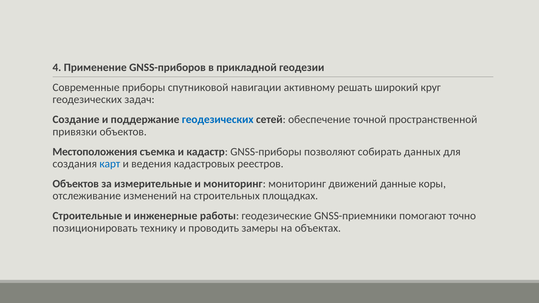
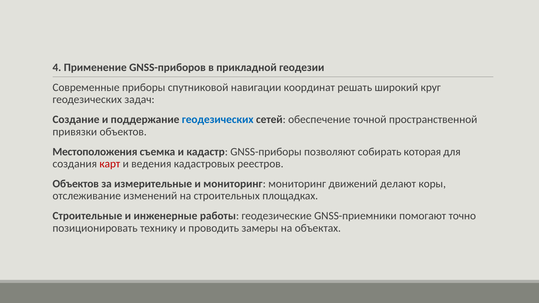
активному: активному -> координат (309, 88)
данных: данных -> которая (422, 152)
карт colour: blue -> red (110, 164)
данные: данные -> делают (398, 184)
